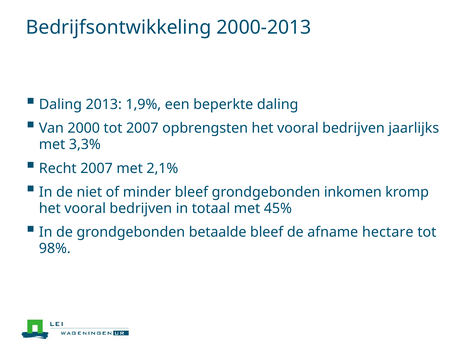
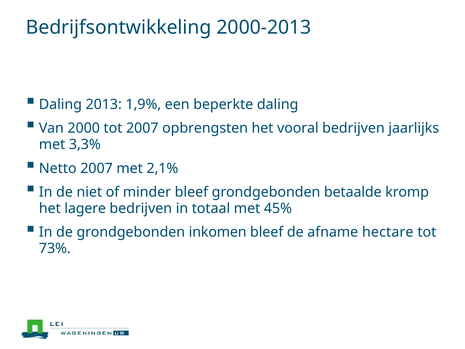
Recht: Recht -> Netto (58, 168)
inkomen: inkomen -> betaalde (353, 192)
vooral: vooral -> lagere (85, 208)
betaalde: betaalde -> inkomen (218, 232)
98%: 98% -> 73% (55, 248)
